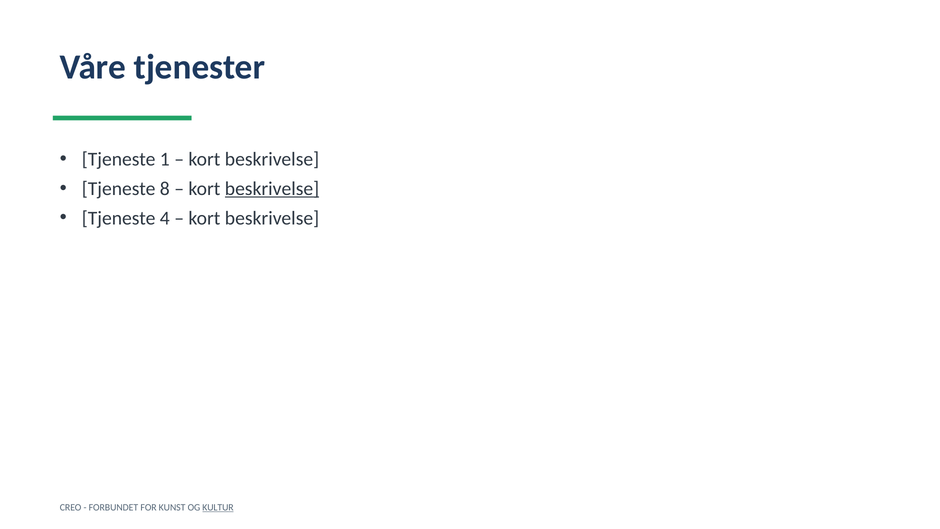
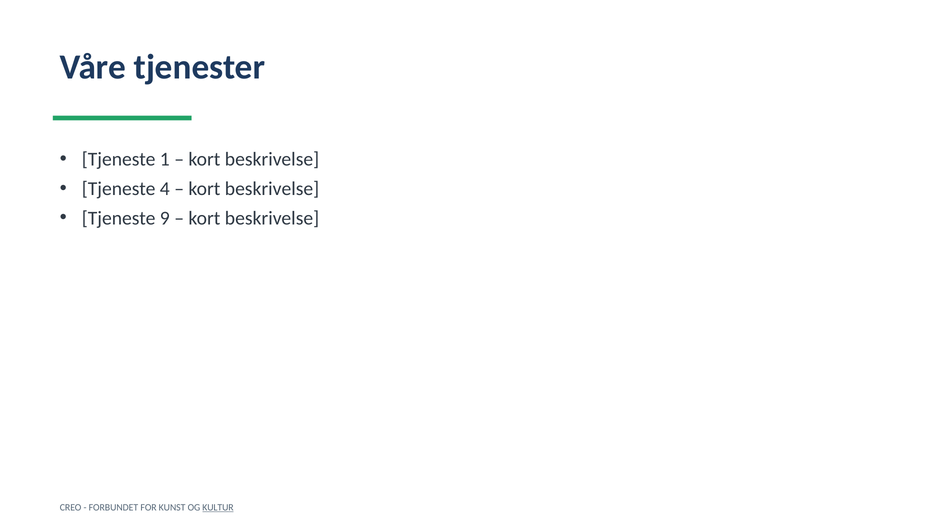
8: 8 -> 4 (165, 189)
beskrivelse underline: present -> none (272, 189)
4: 4 -> 9 (165, 218)
